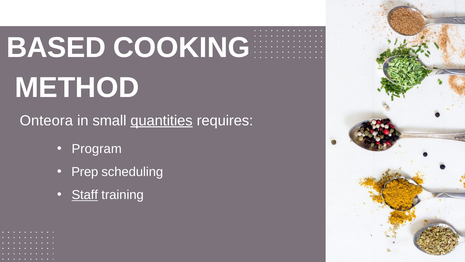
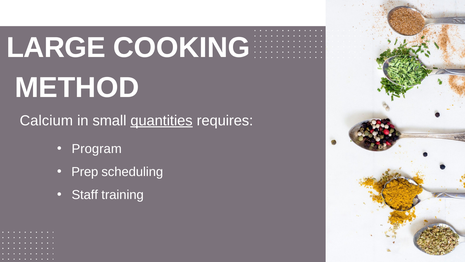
BASED: BASED -> LARGE (56, 48)
Onteora: Onteora -> Calcium (46, 120)
Staff underline: present -> none (85, 195)
